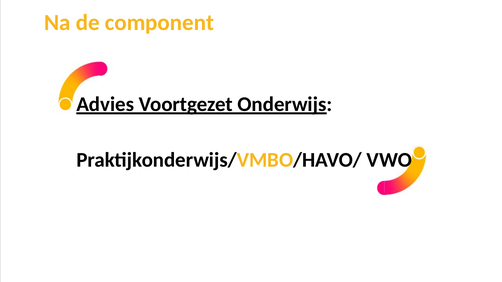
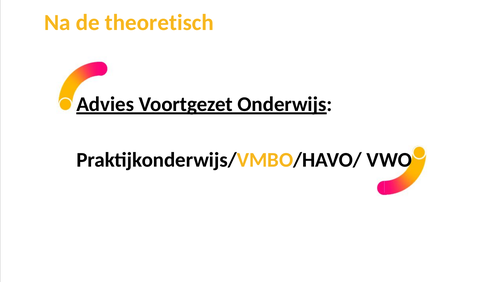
component: component -> theoretisch (159, 22)
